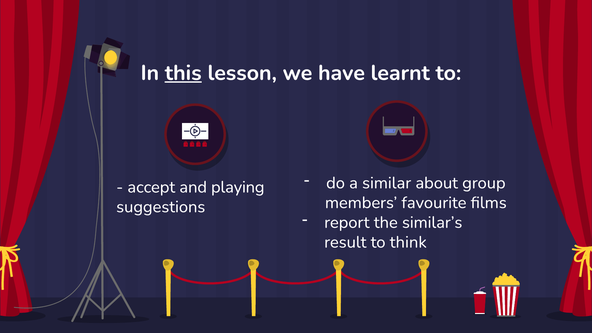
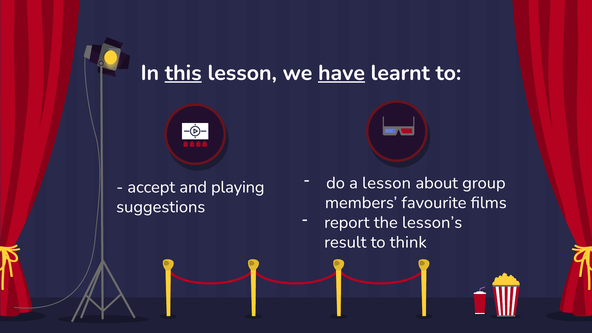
have underline: none -> present (341, 73)
a similar: similar -> lesson (387, 183)
similar’s: similar’s -> lesson’s (432, 222)
